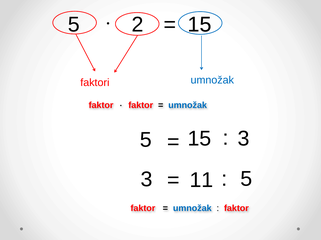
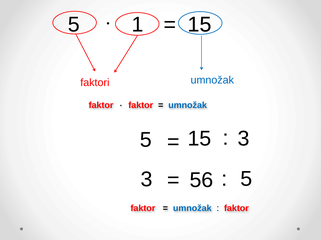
2: 2 -> 1 (138, 25)
11: 11 -> 56 (201, 181)
